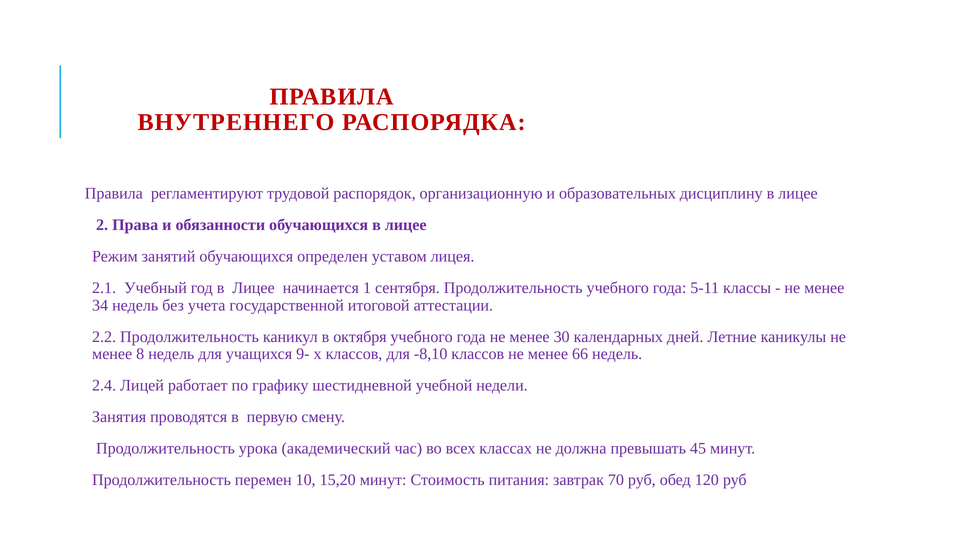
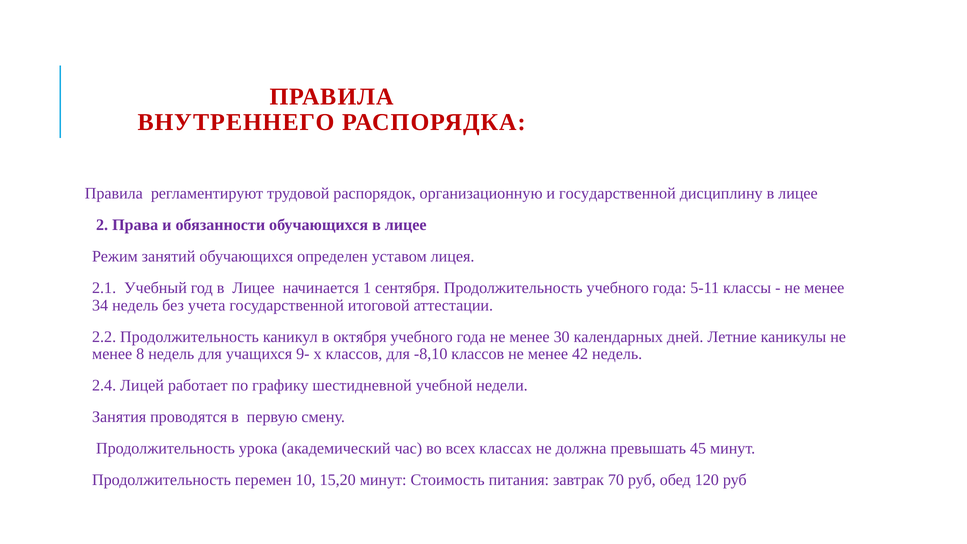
и образовательных: образовательных -> государственной (617, 194)
66: 66 -> 42 (580, 354)
